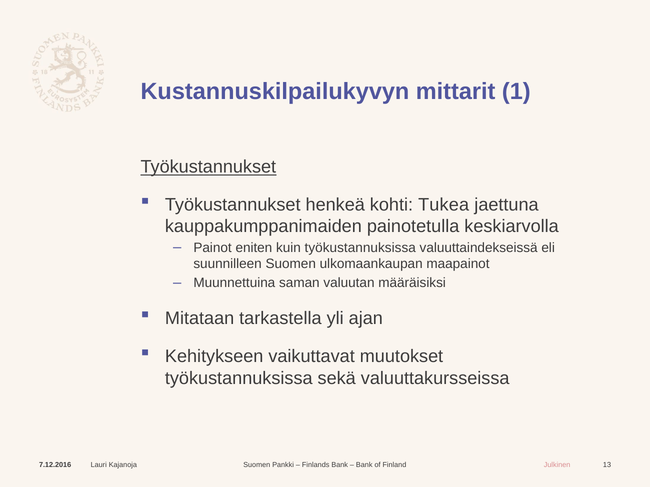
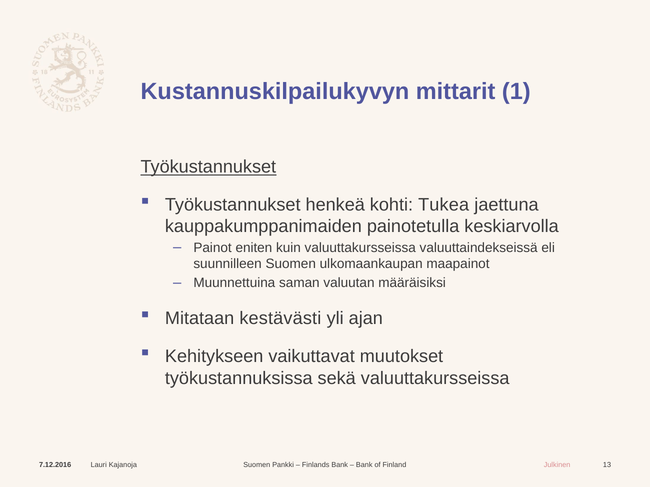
kuin työkustannuksissa: työkustannuksissa -> valuuttakursseissa (360, 248)
tarkastella: tarkastella -> kestävästi (280, 319)
